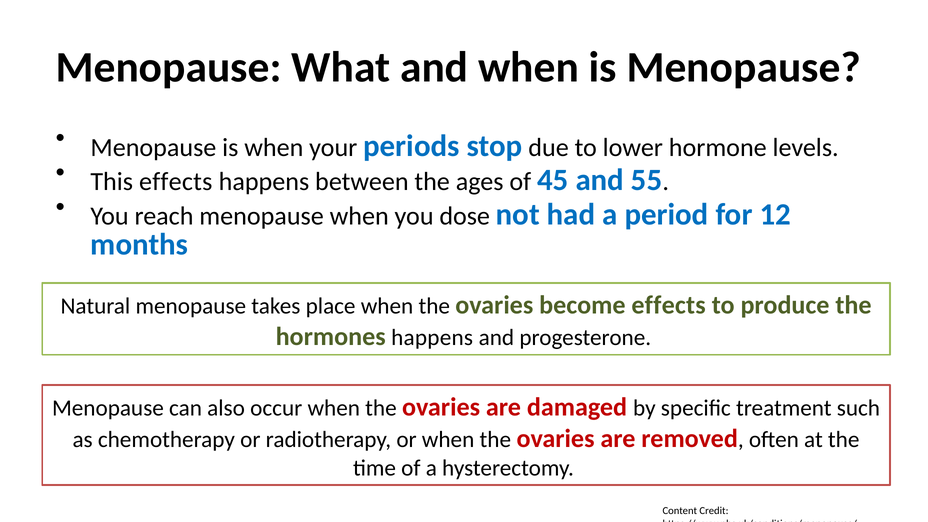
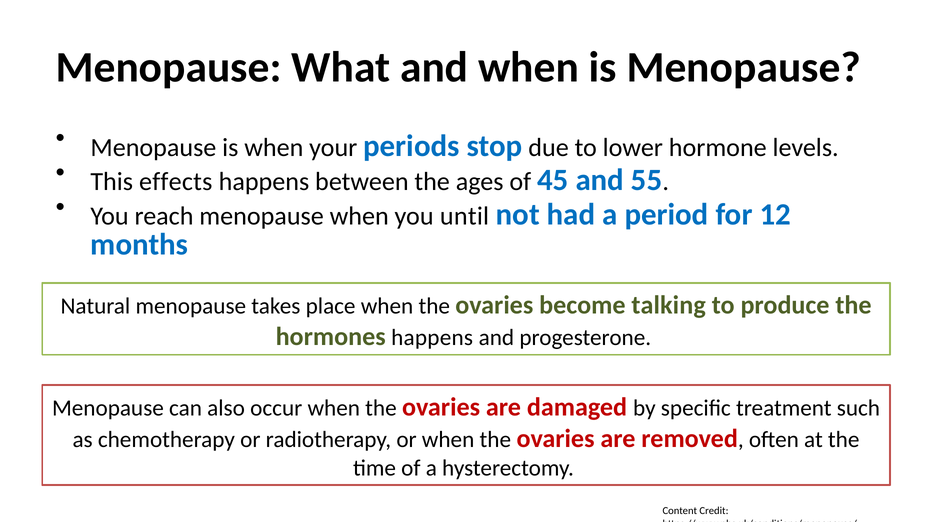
dose: dose -> until (465, 216)
become effects: effects -> talking (669, 305)
